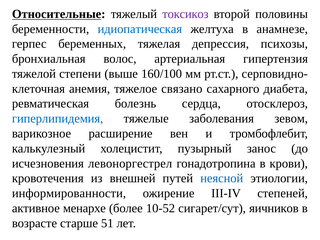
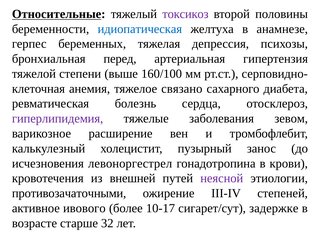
волос: волос -> перед (120, 59)
гиперлипидемия colour: blue -> purple (58, 119)
неясной colour: blue -> purple (222, 178)
информированности: информированности -> противозачаточными (69, 193)
менархе: менархе -> ивового (84, 208)
10-52: 10-52 -> 10-17 (161, 208)
яичников: яичников -> задержке (274, 208)
51: 51 -> 32 (107, 223)
